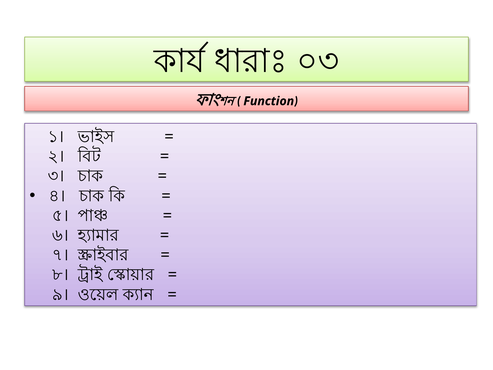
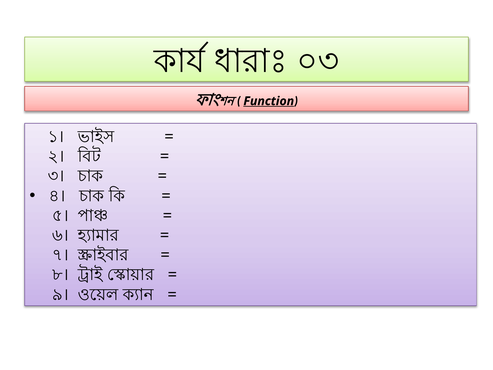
Function underline: none -> present (269, 101)
